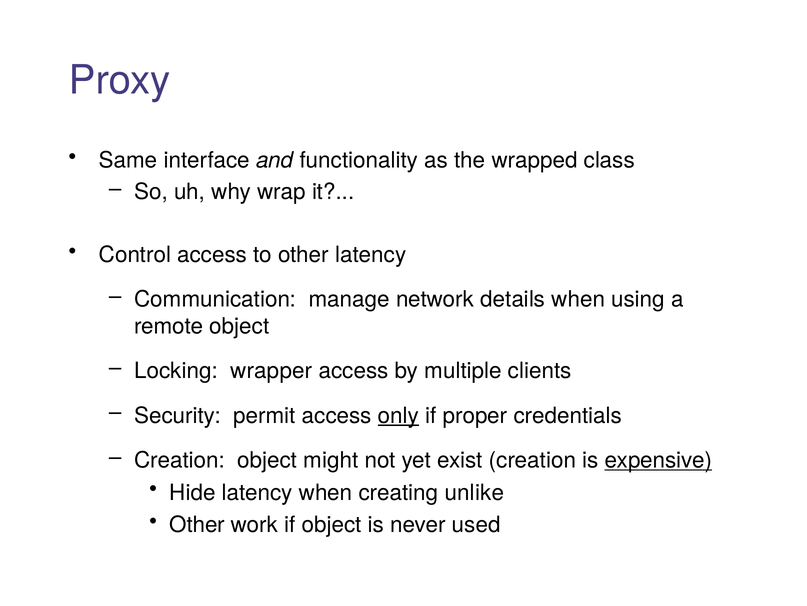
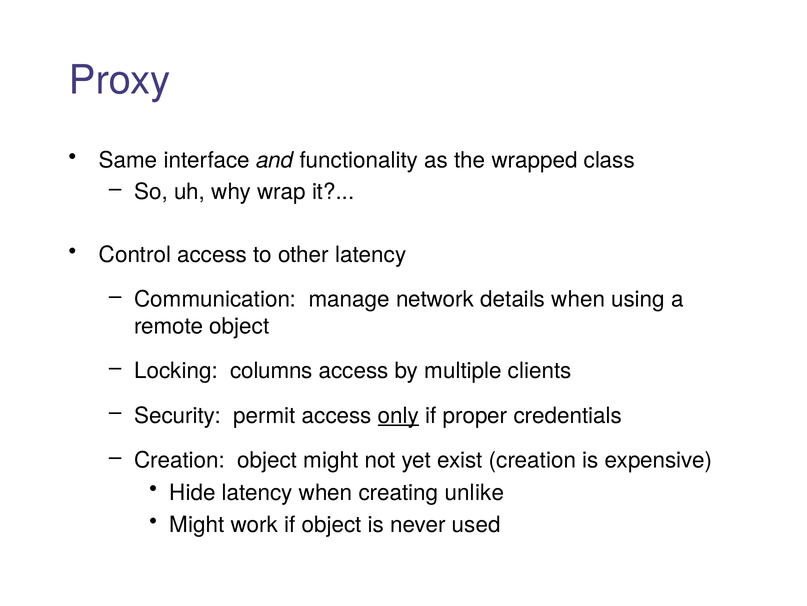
wrapper: wrapper -> columns (271, 371)
expensive underline: present -> none (658, 460)
Other: Other -> Might (197, 524)
